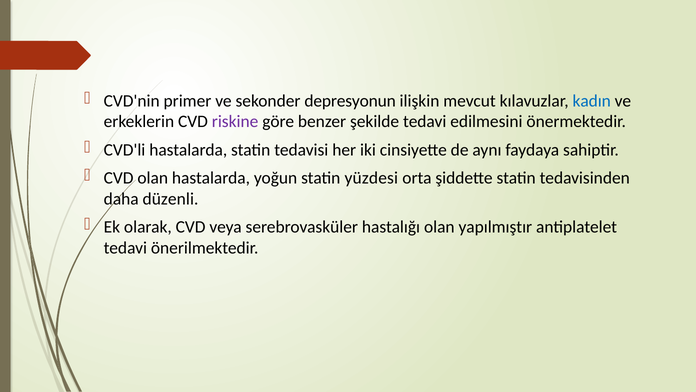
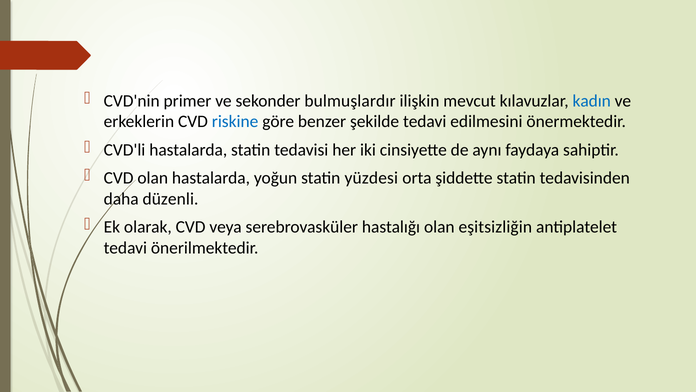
depresyonun: depresyonun -> bulmuşlardır (350, 101)
riskine colour: purple -> blue (235, 122)
yapılmıştır: yapılmıştır -> eşitsizliğin (495, 227)
